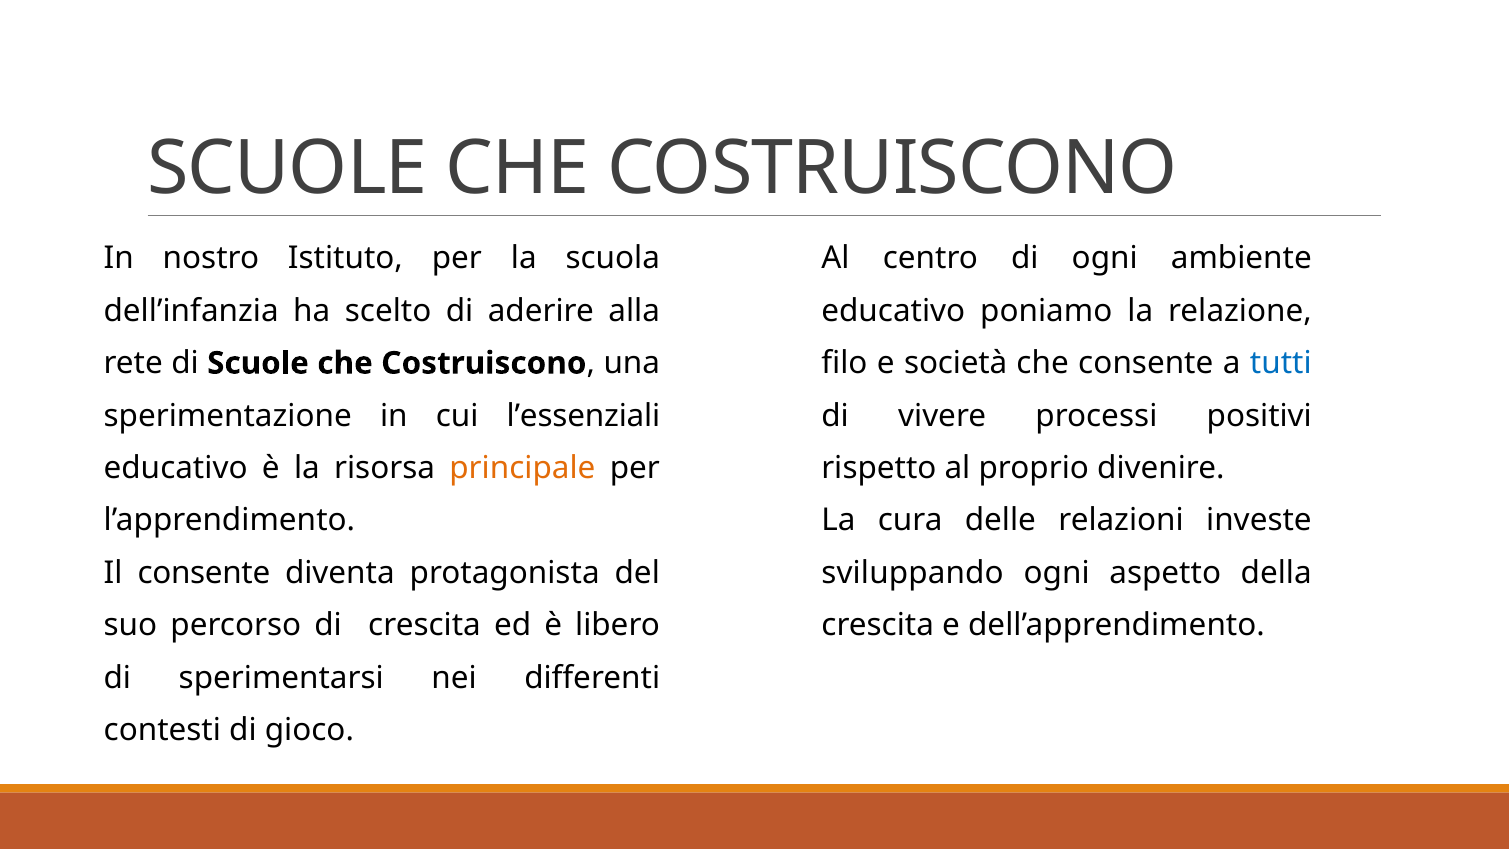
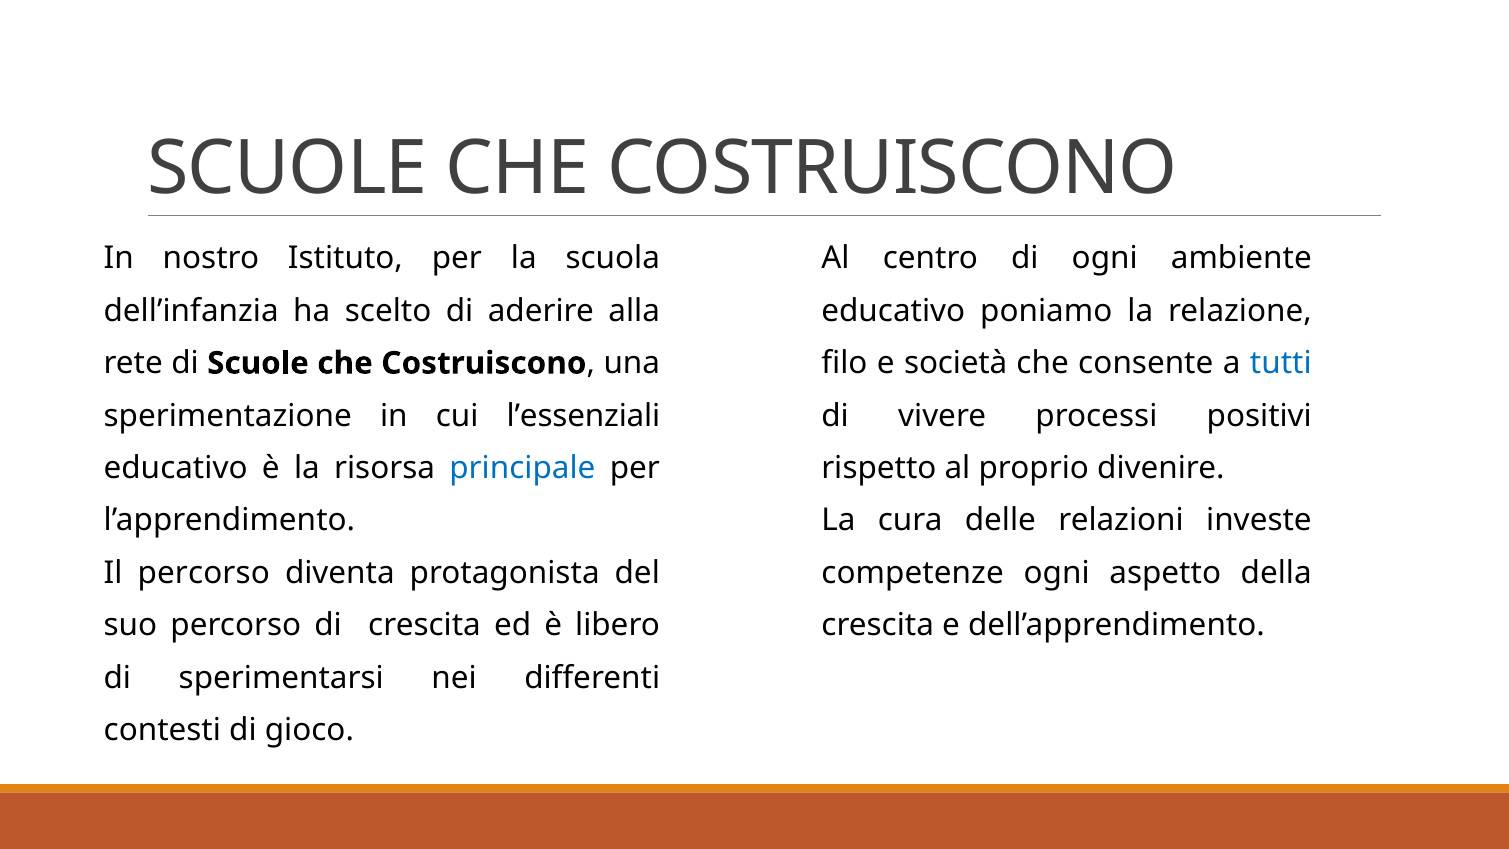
principale colour: orange -> blue (522, 468)
sviluppando: sviluppando -> competenze (913, 573)
Il consente: consente -> percorso (204, 573)
